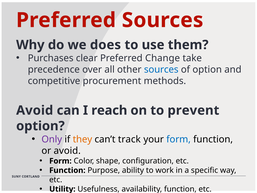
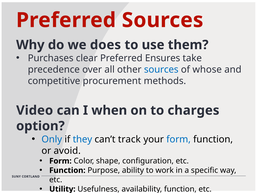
Change: Change -> Ensures (163, 58)
of option: option -> whose (207, 69)
Avoid: Avoid -> Video (35, 110)
reach: reach -> when (109, 110)
prevent: prevent -> charges (193, 110)
Only colour: purple -> blue (52, 139)
they colour: orange -> blue (82, 139)
